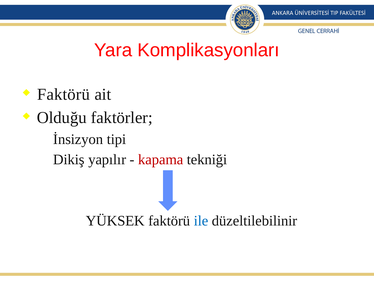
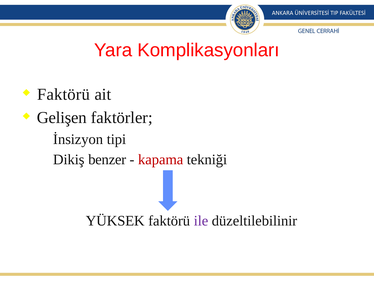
Olduğu: Olduğu -> Gelişen (62, 118)
yapılır: yapılır -> benzer (107, 159)
ile colour: blue -> purple (201, 221)
